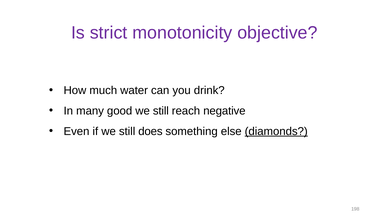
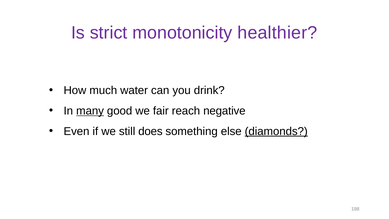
objective: objective -> healthier (277, 33)
many underline: none -> present (90, 111)
good we still: still -> fair (161, 111)
